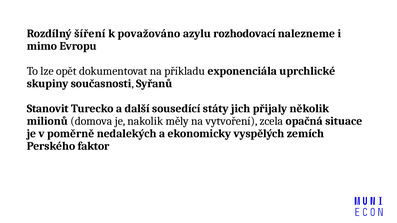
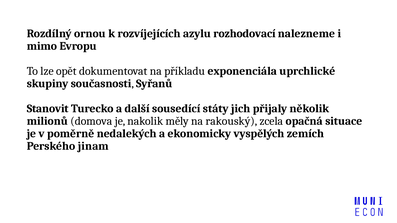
šíření: šíření -> ornou (90, 34)
považováno: považováno -> rozvíjejících (149, 34)
vytvoření: vytvoření -> rakouský (231, 121)
faktor: faktor -> jinam (93, 146)
